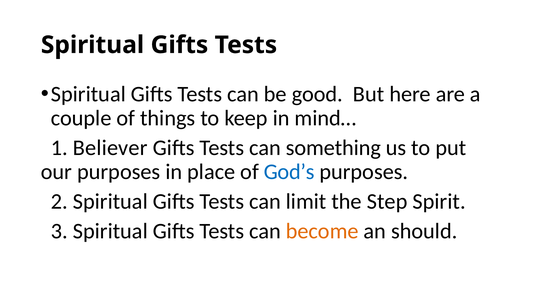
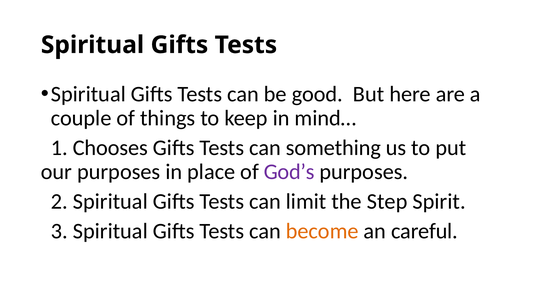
Believer: Believer -> Chooses (110, 148)
God’s colour: blue -> purple (289, 172)
should: should -> careful (424, 231)
